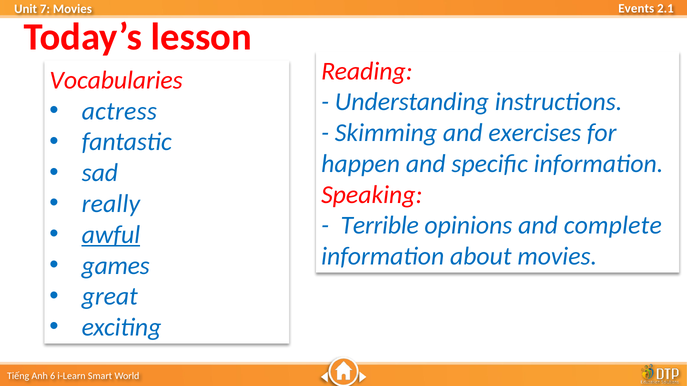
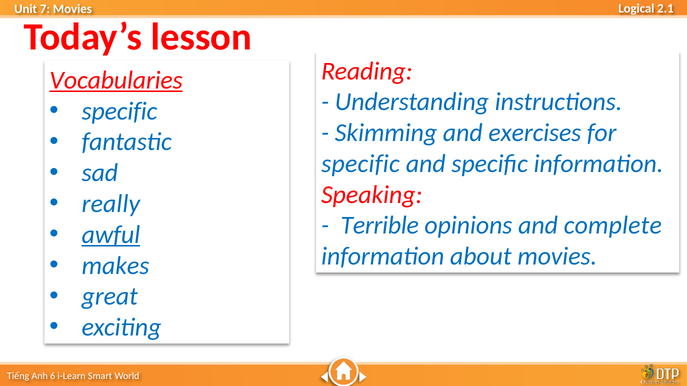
Events: Events -> Logical (636, 8)
Vocabularies underline: none -> present (116, 80)
actress: actress -> specific (120, 111)
happen: happen -> specific (361, 164)
games: games -> makes (115, 266)
